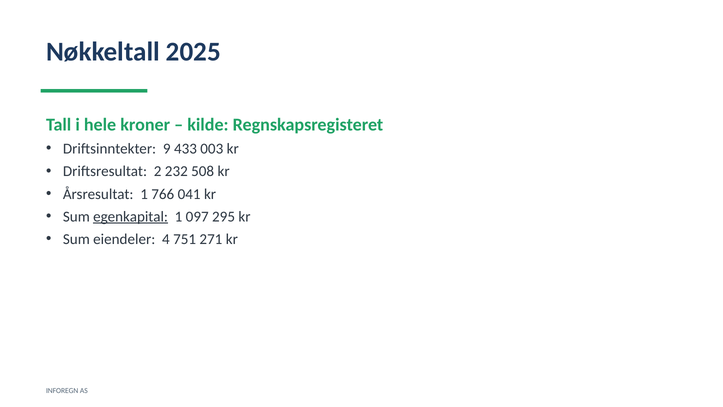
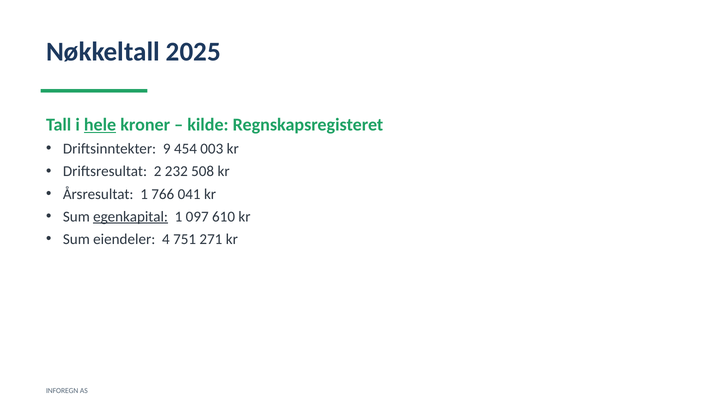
hele underline: none -> present (100, 124)
433: 433 -> 454 (185, 149)
295: 295 -> 610 (224, 216)
